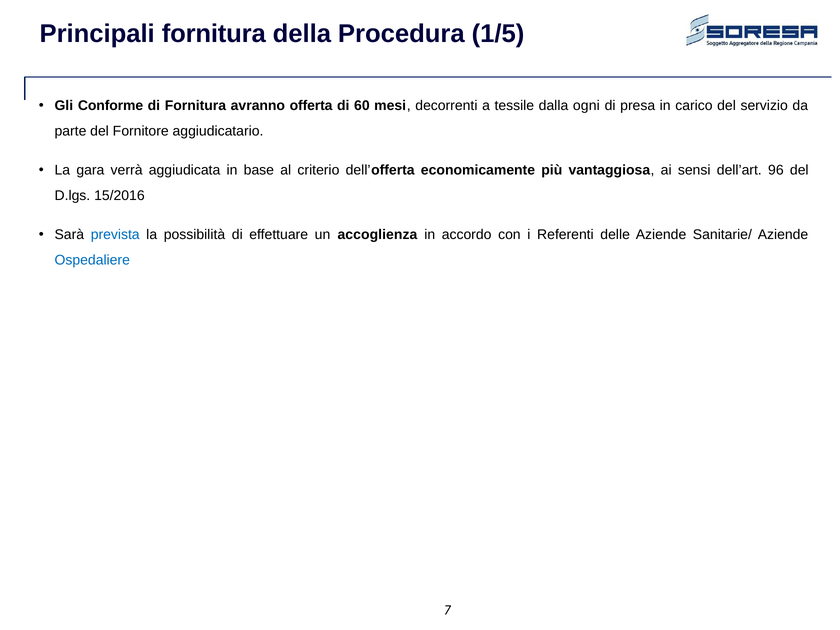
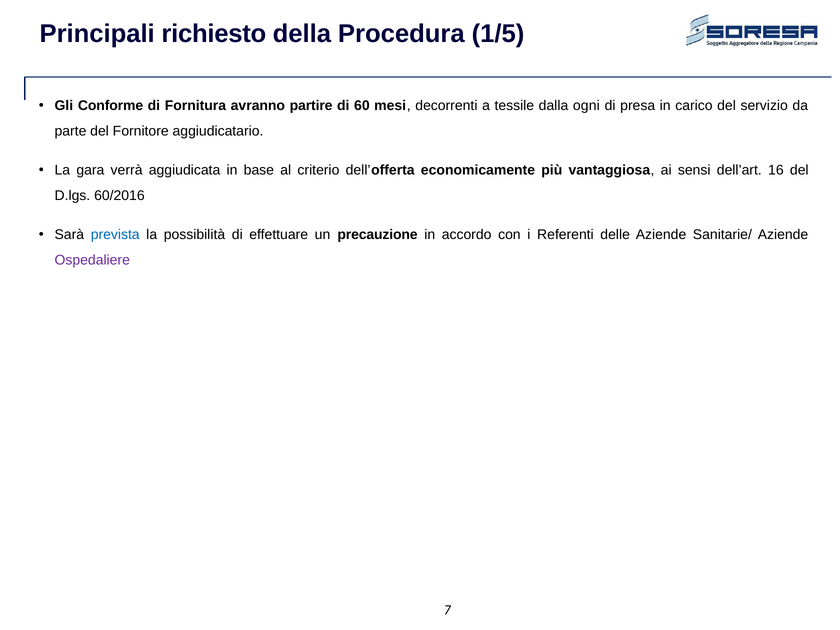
Principali fornitura: fornitura -> richiesto (214, 34)
offerta: offerta -> partire (311, 106)
96: 96 -> 16 (776, 170)
15/2016: 15/2016 -> 60/2016 (119, 195)
accoglienza: accoglienza -> precauzione (378, 235)
Ospedaliere colour: blue -> purple (92, 260)
